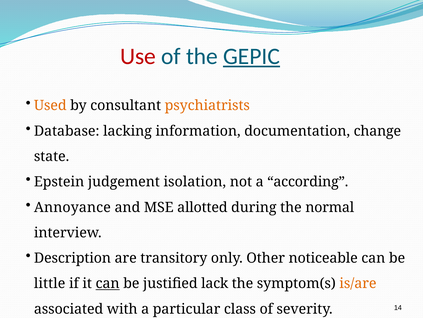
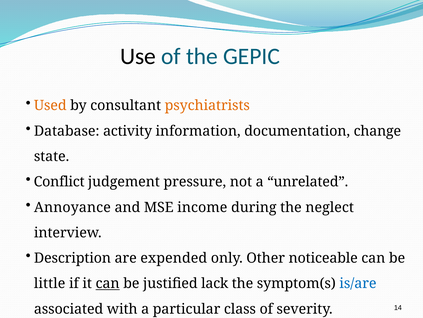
Use colour: red -> black (138, 56)
GEPIC underline: present -> none (252, 56)
lacking: lacking -> activity (128, 131)
Epstein: Epstein -> Conflict (59, 181)
isolation: isolation -> pressure (195, 181)
according: according -> unrelated (308, 181)
allotted: allotted -> income (202, 207)
normal: normal -> neglect (330, 207)
transitory: transitory -> expended (174, 258)
is/are colour: orange -> blue (358, 283)
